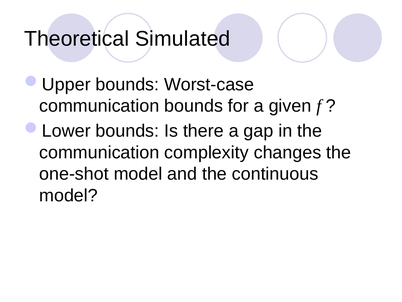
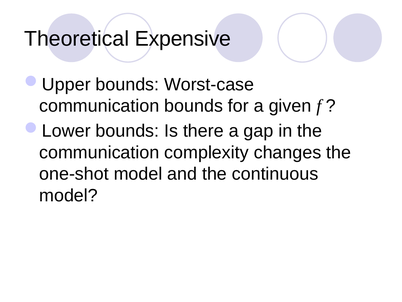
Simulated: Simulated -> Expensive (183, 39)
